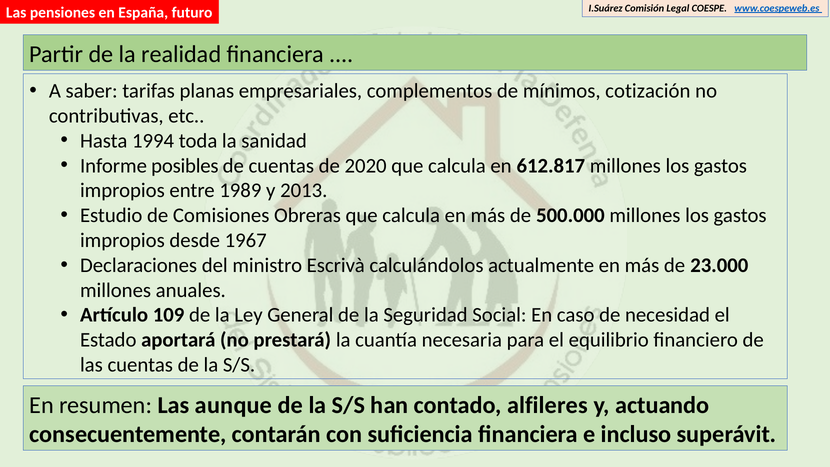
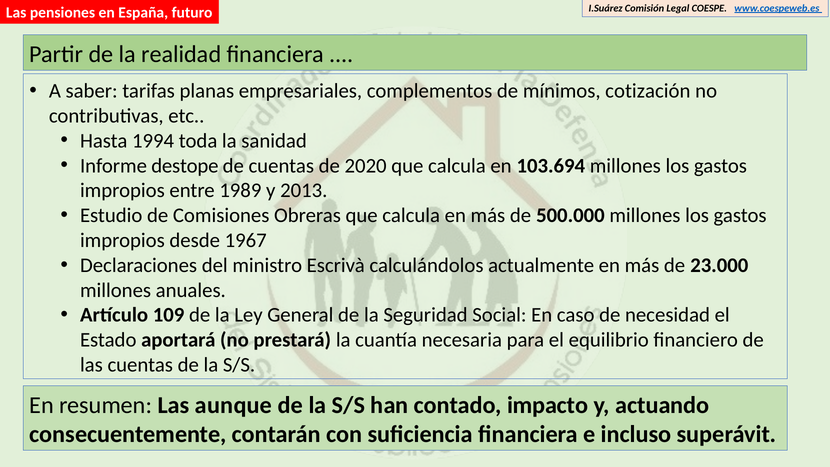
posibles: posibles -> destope (185, 166)
612.817: 612.817 -> 103.694 (551, 166)
alfileres: alfileres -> impacto (548, 405)
